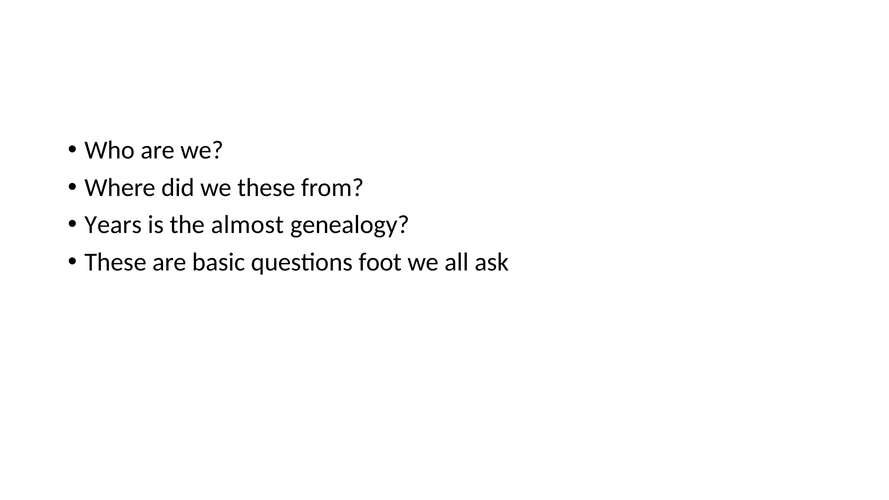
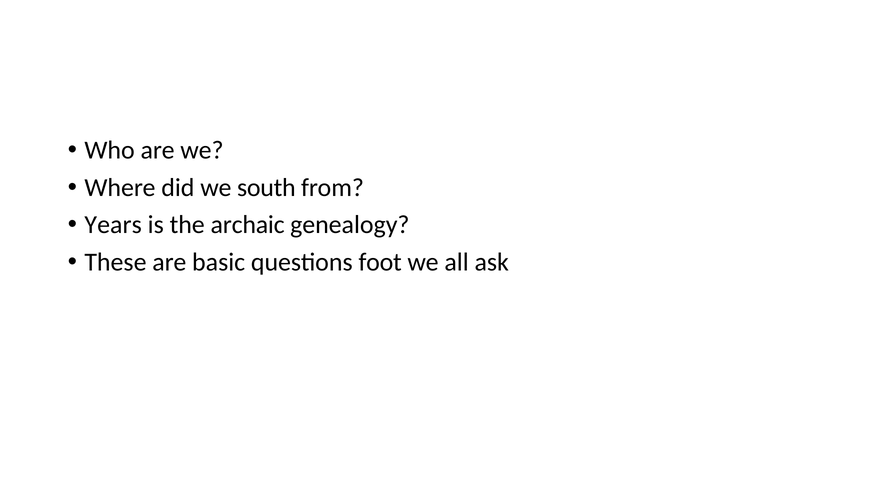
we these: these -> south (266, 188)
almost: almost -> archaic (248, 225)
